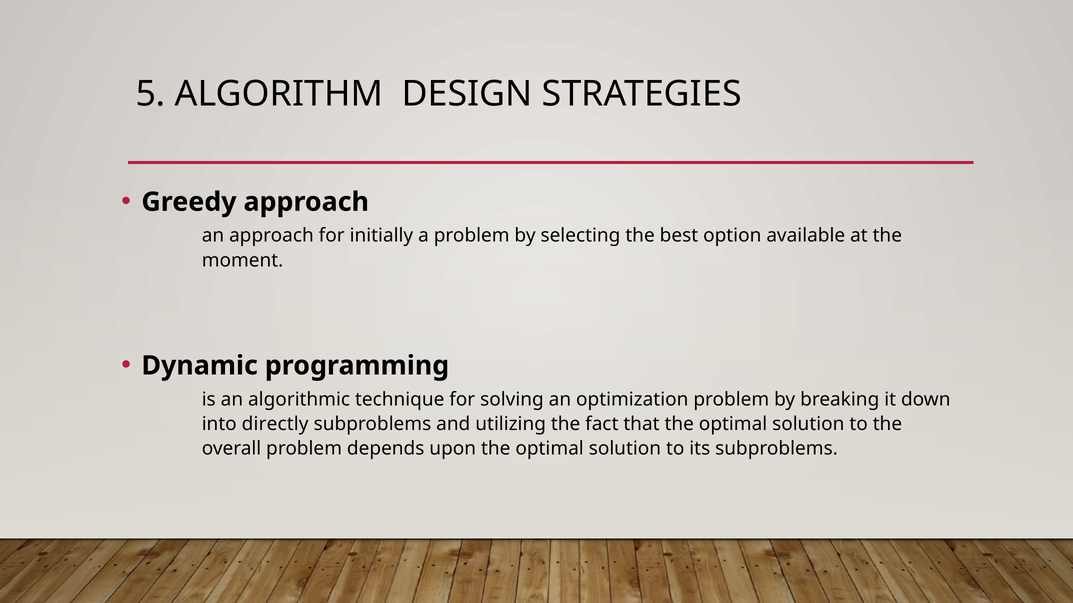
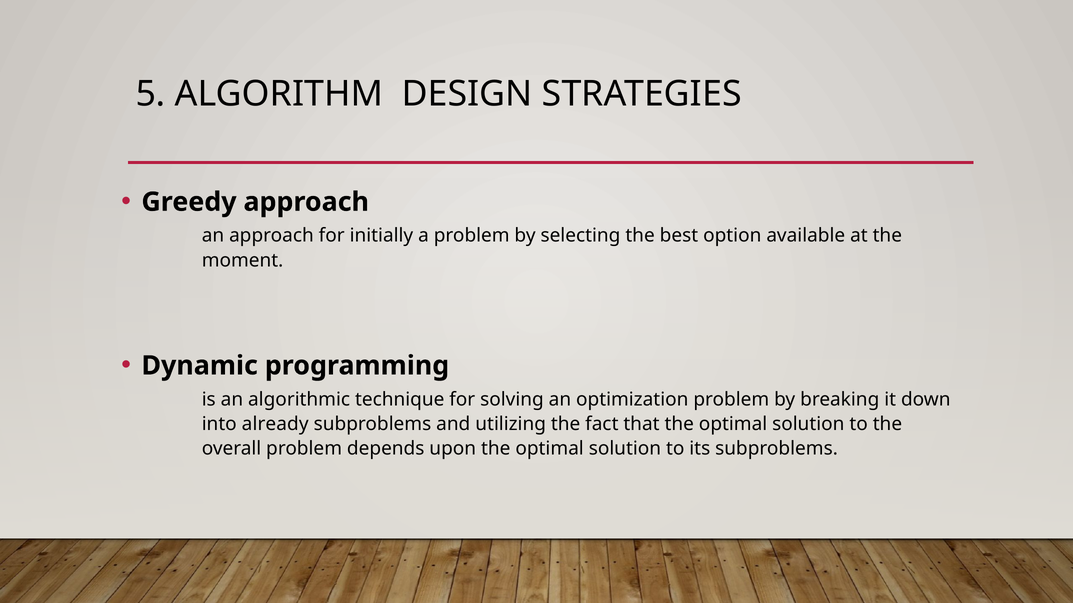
directly: directly -> already (275, 424)
